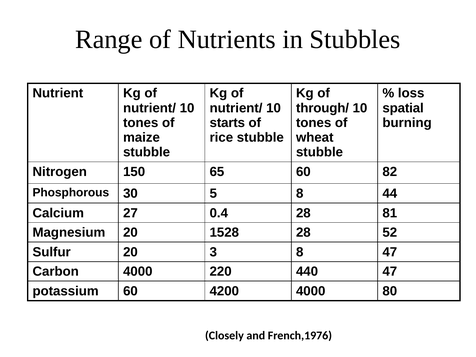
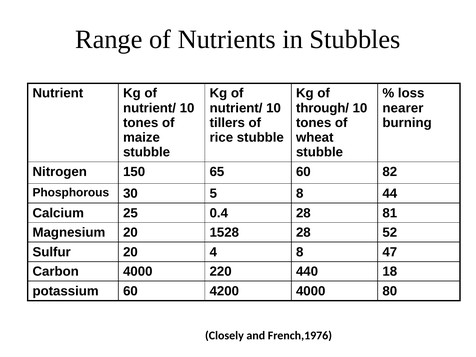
spatial: spatial -> nearer (403, 108)
starts: starts -> tillers (227, 123)
27: 27 -> 25 (130, 213)
3: 3 -> 4 (213, 252)
440 47: 47 -> 18 (390, 272)
